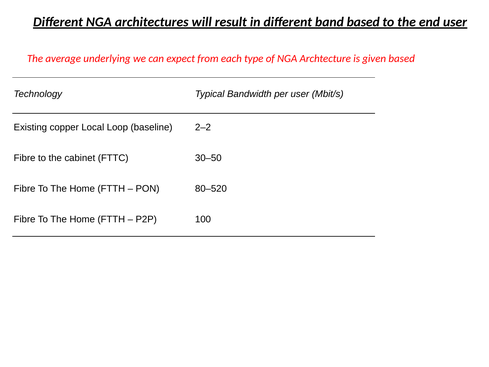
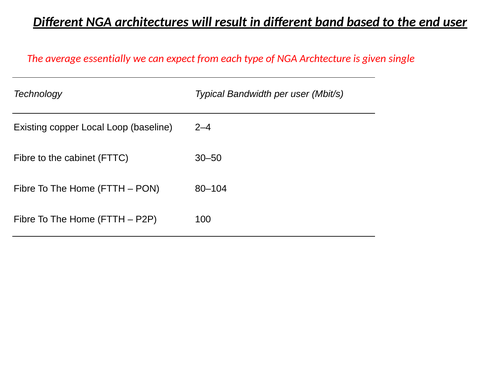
underlying: underlying -> essentially (107, 59)
given based: based -> single (402, 59)
2–2: 2–2 -> 2–4 (203, 127)
80–520: 80–520 -> 80–104 (211, 189)
